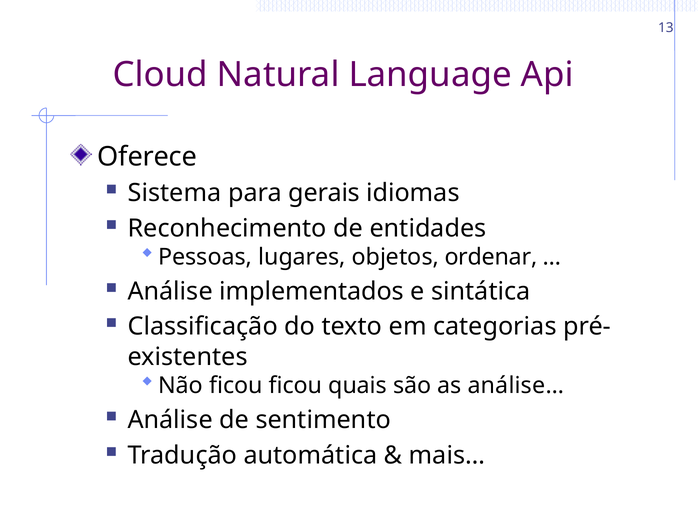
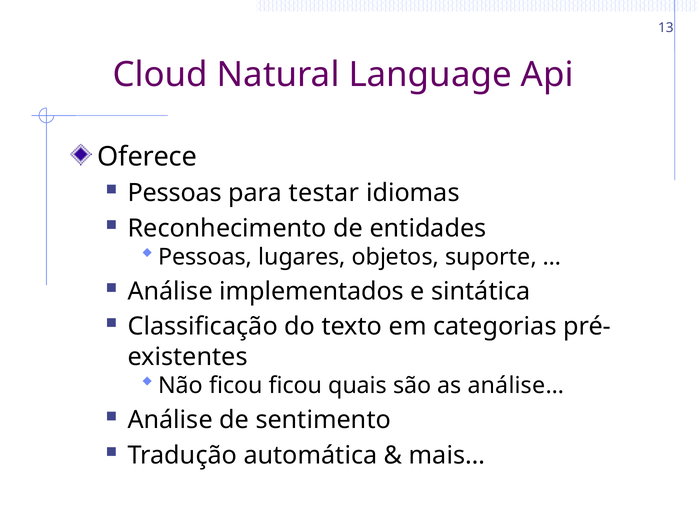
Sistema: Sistema -> Pessoas (175, 193)
gerais: gerais -> testar (324, 193)
ordenar: ordenar -> suporte (491, 258)
